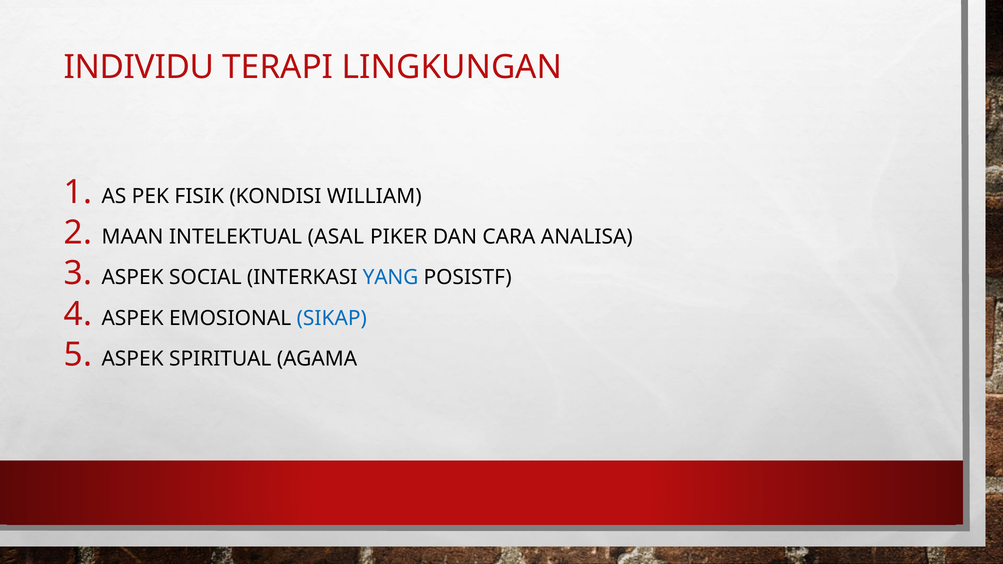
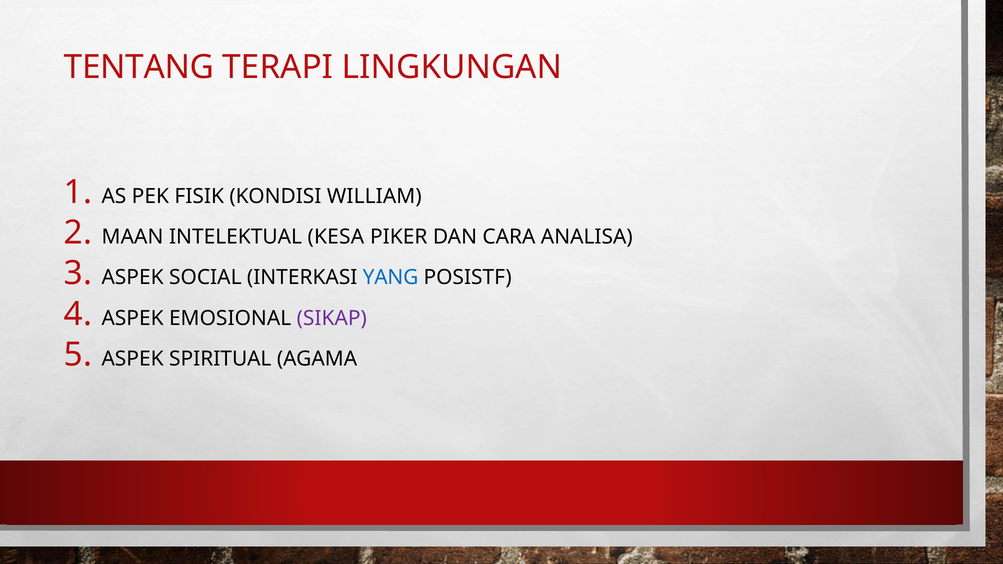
INDIVIDU: INDIVIDU -> TENTANG (139, 67)
ASAL: ASAL -> KESA (336, 237)
SIKAP colour: blue -> purple (332, 318)
